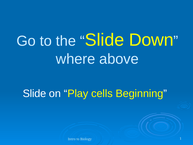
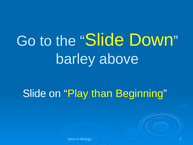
where: where -> barley (76, 59)
cells: cells -> than (102, 93)
